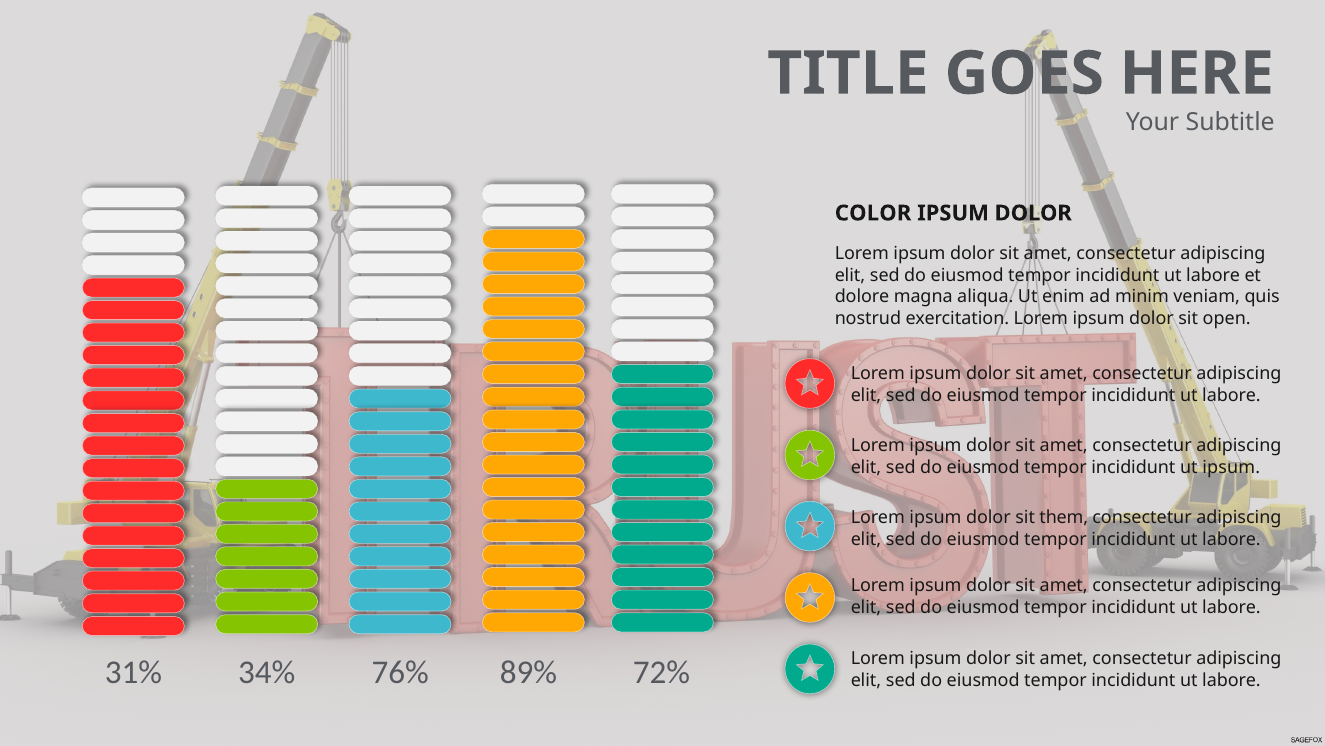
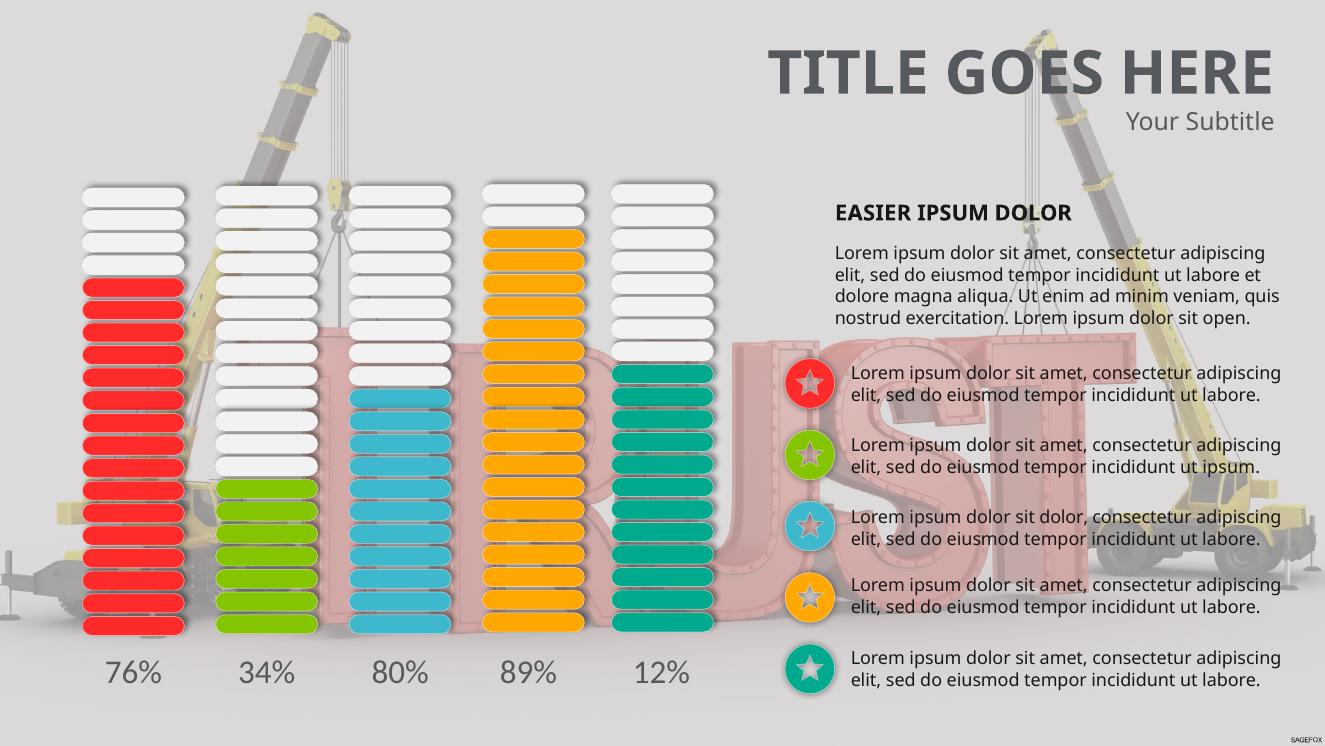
COLOR: COLOR -> EASIER (873, 213)
sit them: them -> dolor (1064, 517)
31%: 31% -> 76% (133, 672)
76%: 76% -> 80% (400, 672)
72%: 72% -> 12% (661, 672)
